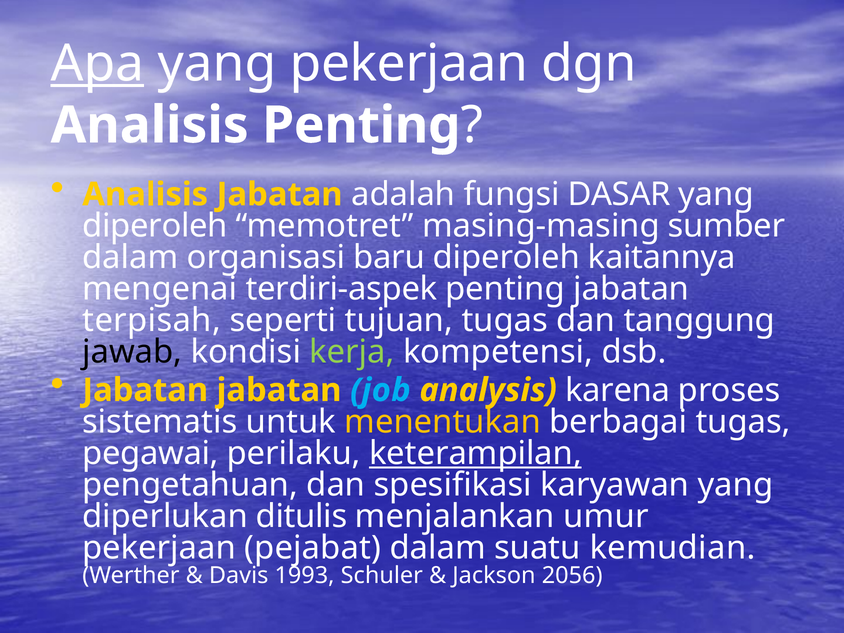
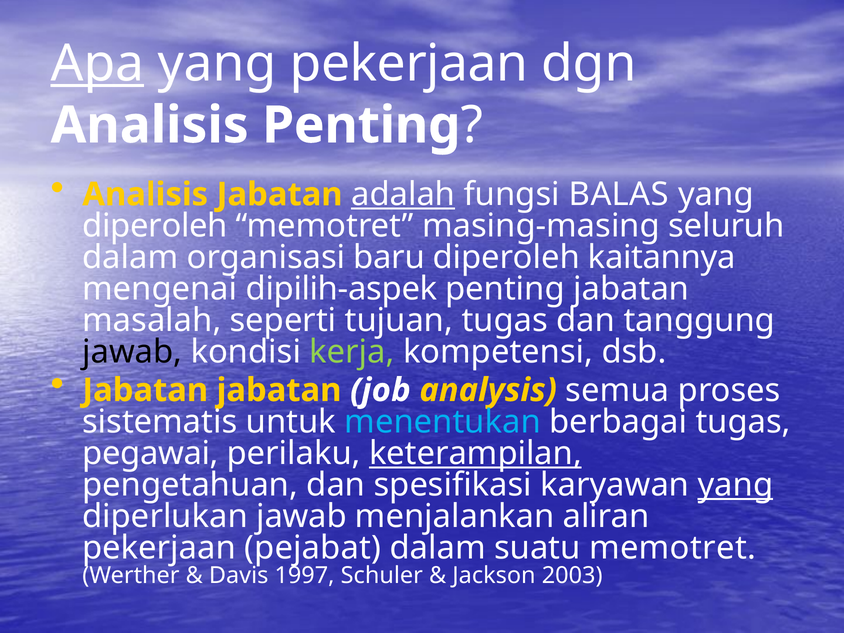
adalah underline: none -> present (403, 194)
DASAR: DASAR -> BALAS (619, 194)
sumber: sumber -> seluruh (726, 226)
terdiri-aspek: terdiri-aspek -> dipilih-aspek (341, 289)
terpisah: terpisah -> masalah (152, 321)
job colour: light blue -> white (380, 390)
karena: karena -> semua (617, 390)
menentukan colour: yellow -> light blue (443, 422)
yang underline: none -> present (735, 485)
diperlukan ditulis: ditulis -> jawab (302, 516)
umur: umur -> aliran (606, 516)
suatu kemudian: kemudian -> memotret (673, 548)
1993: 1993 -> 1997 (305, 575)
2056: 2056 -> 2003 (572, 575)
